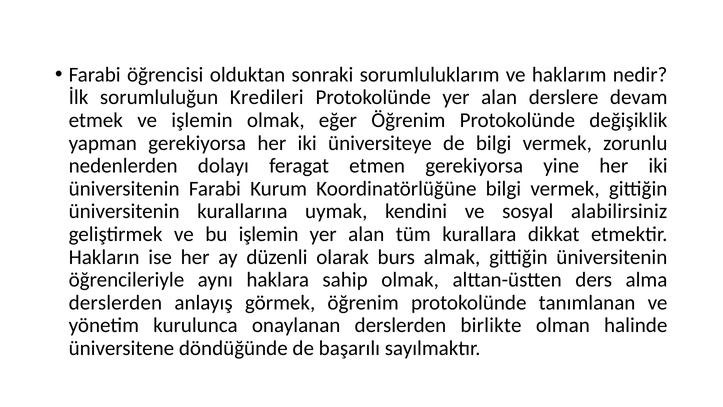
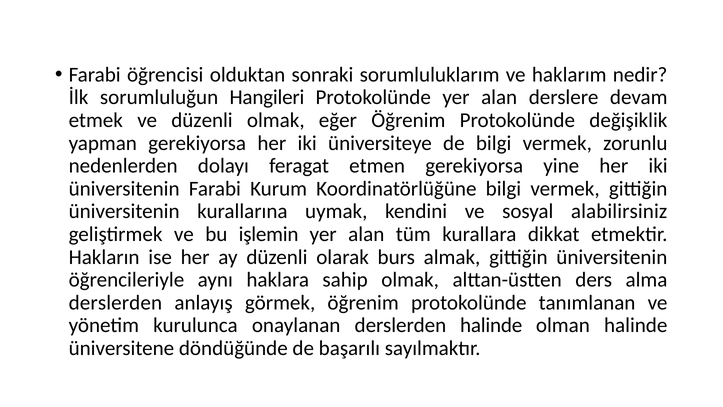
Kredileri: Kredileri -> Hangileri (267, 97)
ve işlemin: işlemin -> düzenli (202, 120)
derslerden birlikte: birlikte -> halinde (491, 325)
